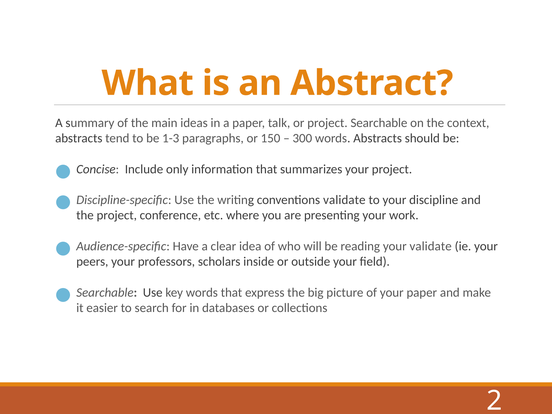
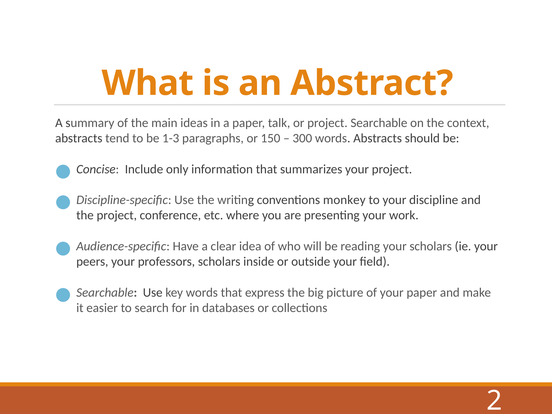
conventions validate: validate -> monkey (344, 200)
your validate: validate -> scholars (431, 246)
